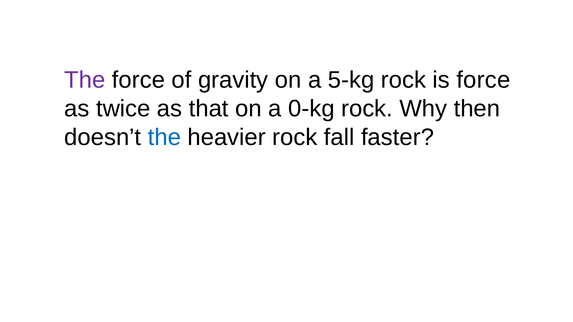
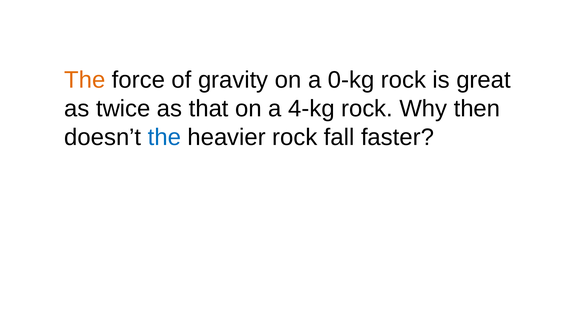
The colour: purple -> orange (85, 80)
5-kg: 5-kg -> 0-kg (351, 80)
is force: force -> great (484, 80)
0-kg: 0-kg -> 4-kg (311, 109)
